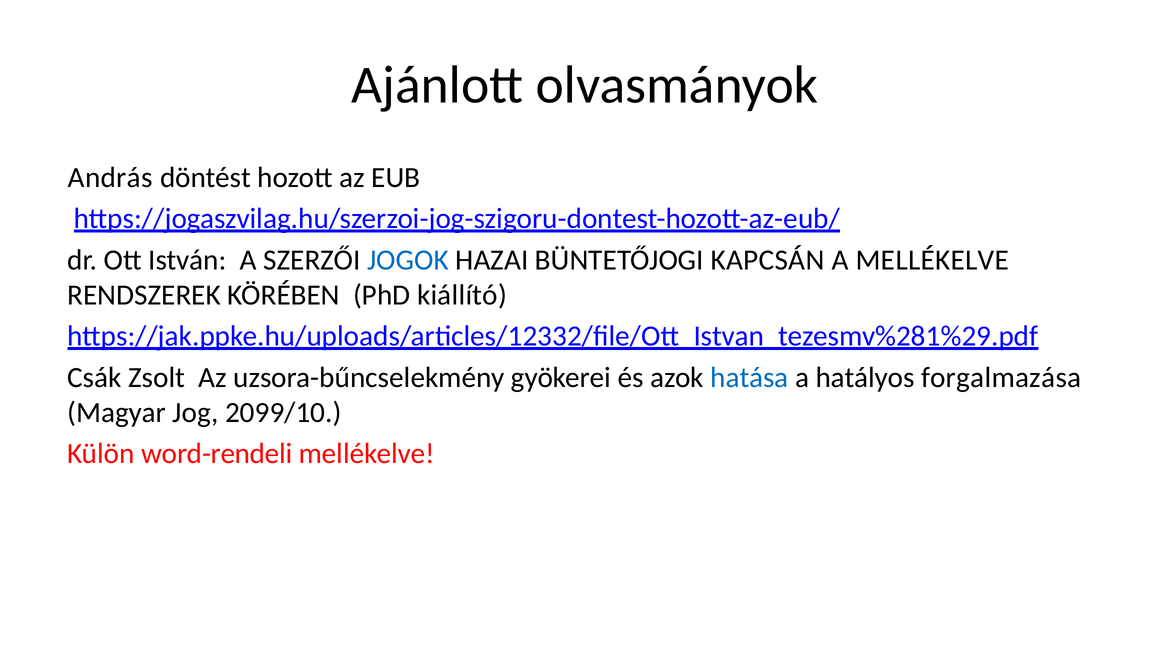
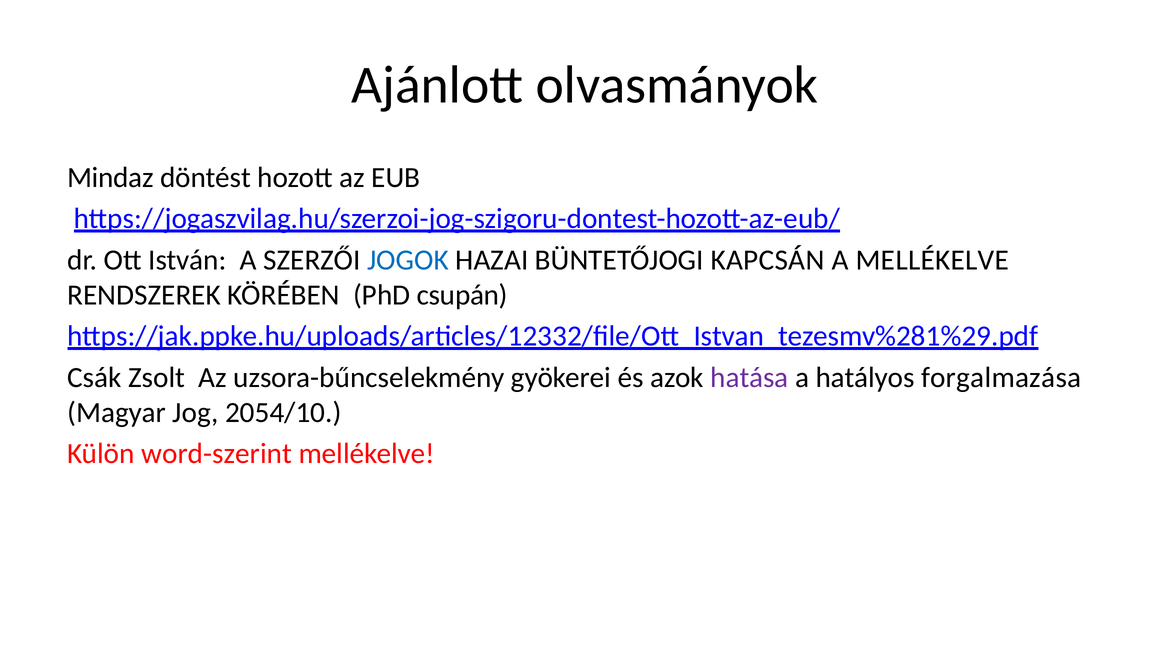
András: András -> Mindaz (110, 178)
kiállító: kiállító -> csupán (462, 295)
hatása colour: blue -> purple (749, 378)
2099/10: 2099/10 -> 2054/10 (283, 413)
word-rendeli: word-rendeli -> word-szerint (217, 454)
